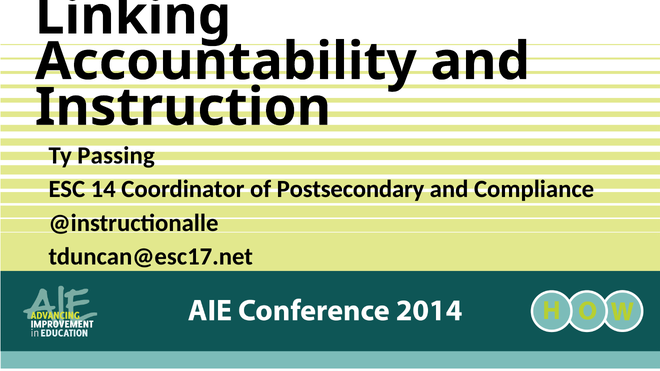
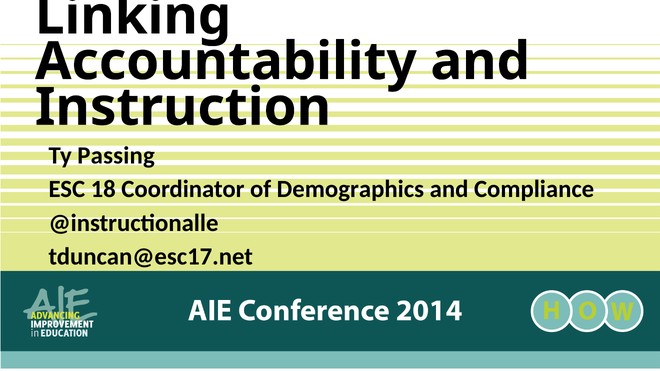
14: 14 -> 18 (103, 189)
Postsecondary: Postsecondary -> Demographics (350, 189)
